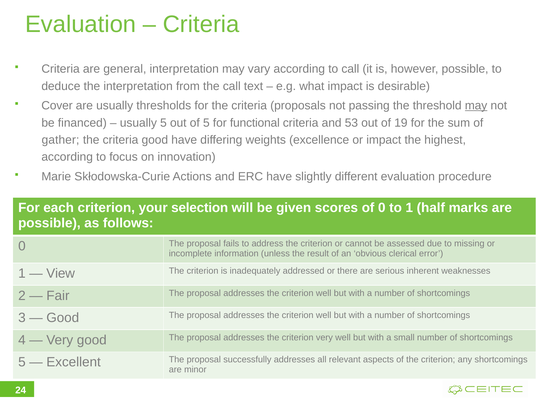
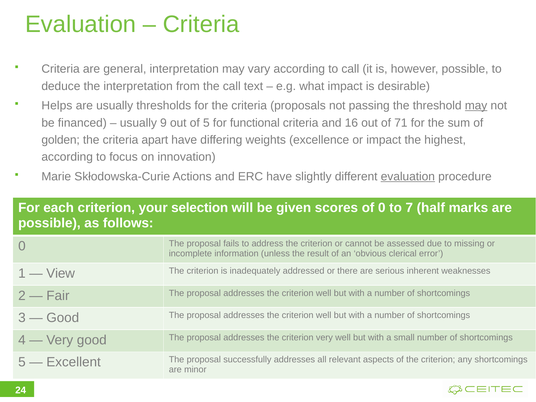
Cover: Cover -> Helps (57, 106)
usually 5: 5 -> 9 (163, 123)
53: 53 -> 16 (351, 123)
19: 19 -> 71 (401, 123)
gather: gather -> golden (61, 140)
criteria good: good -> apart (155, 140)
evaluation underline: none -> present (408, 177)
to 1: 1 -> 7 (409, 208)
